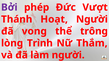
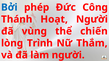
Bởi colour: purple -> blue (9, 7)
Vượt: Vượt -> Công (95, 7)
vong: vong -> vùng (34, 31)
trông: trông -> chiến (94, 31)
